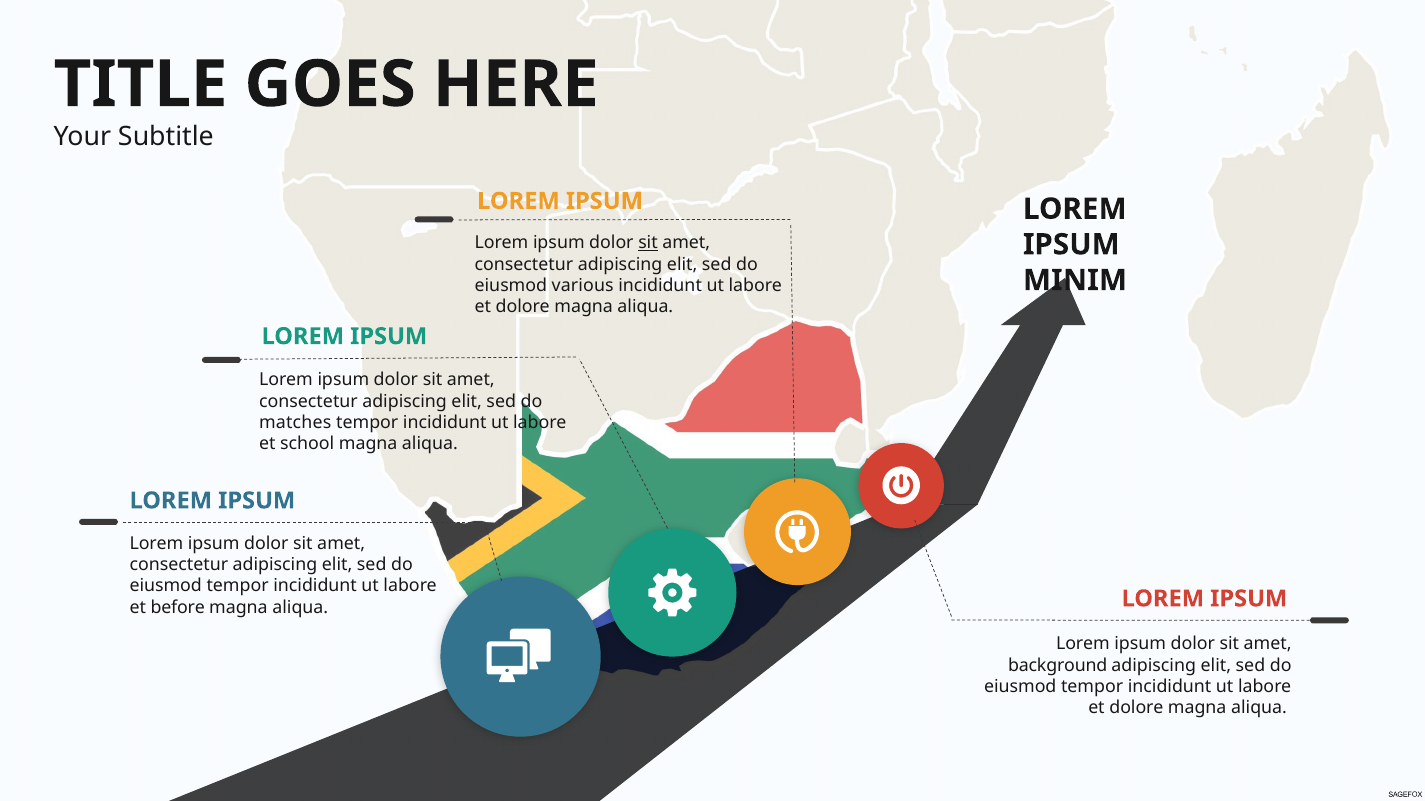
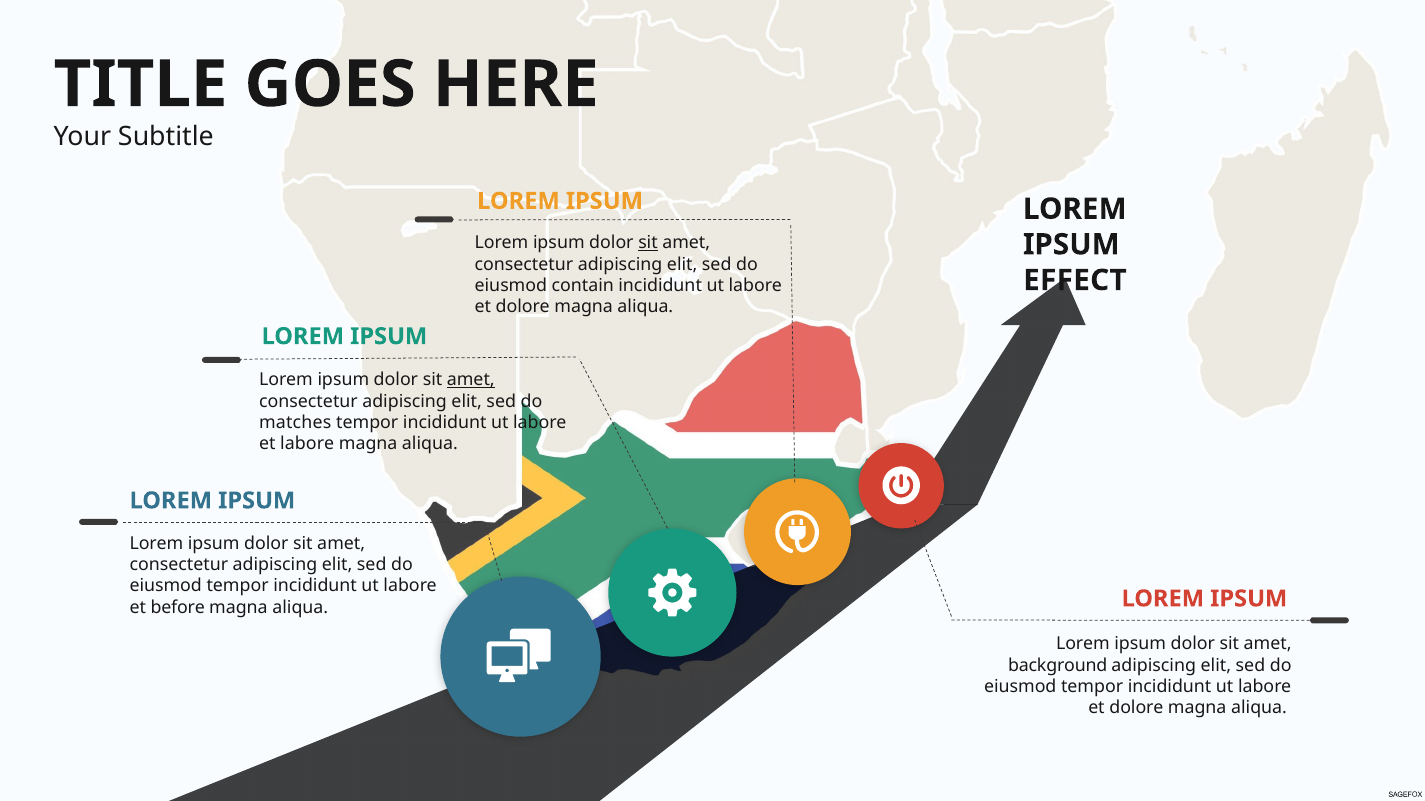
MINIM: MINIM -> EFFECT (1075, 280)
various: various -> contain (583, 286)
amet underline: none -> present (471, 380)
et school: school -> labore (307, 444)
